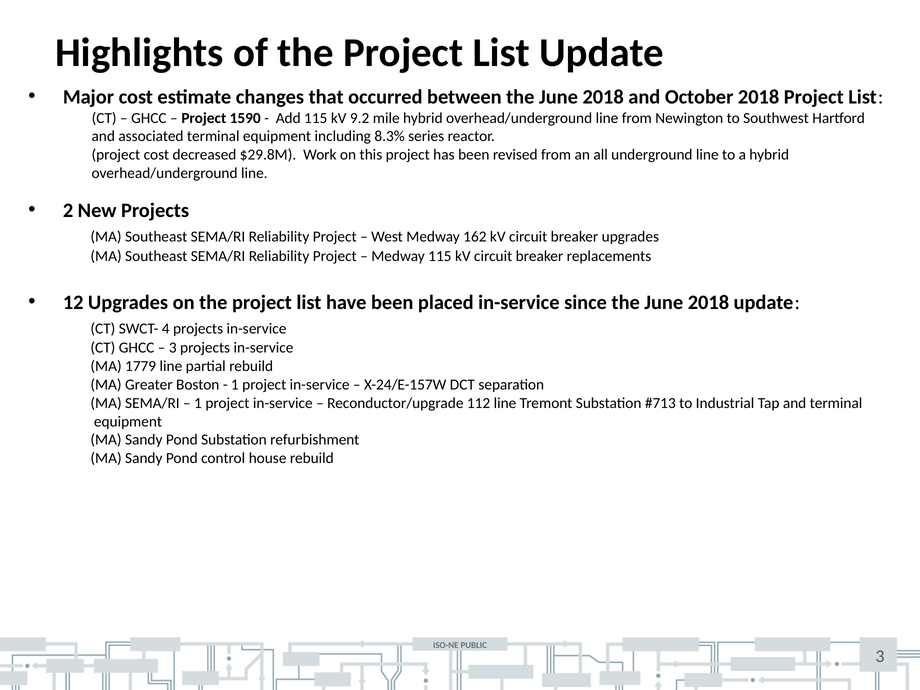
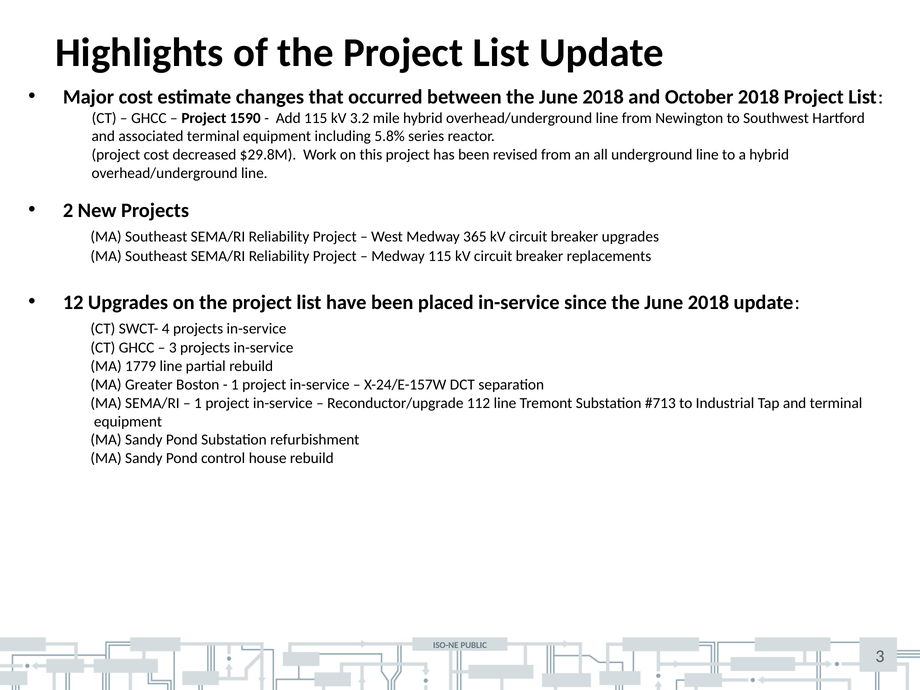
9.2: 9.2 -> 3.2 (360, 118)
8.3%: 8.3% -> 5.8% (390, 136)
162: 162 -> 365 (475, 237)
